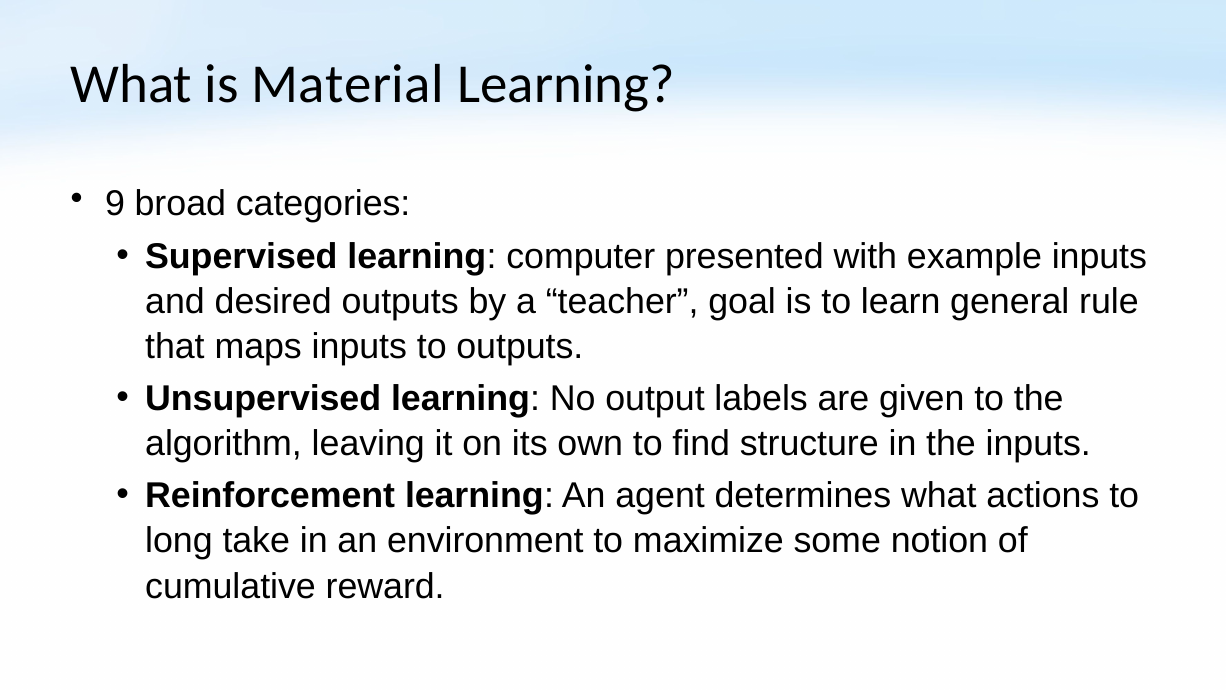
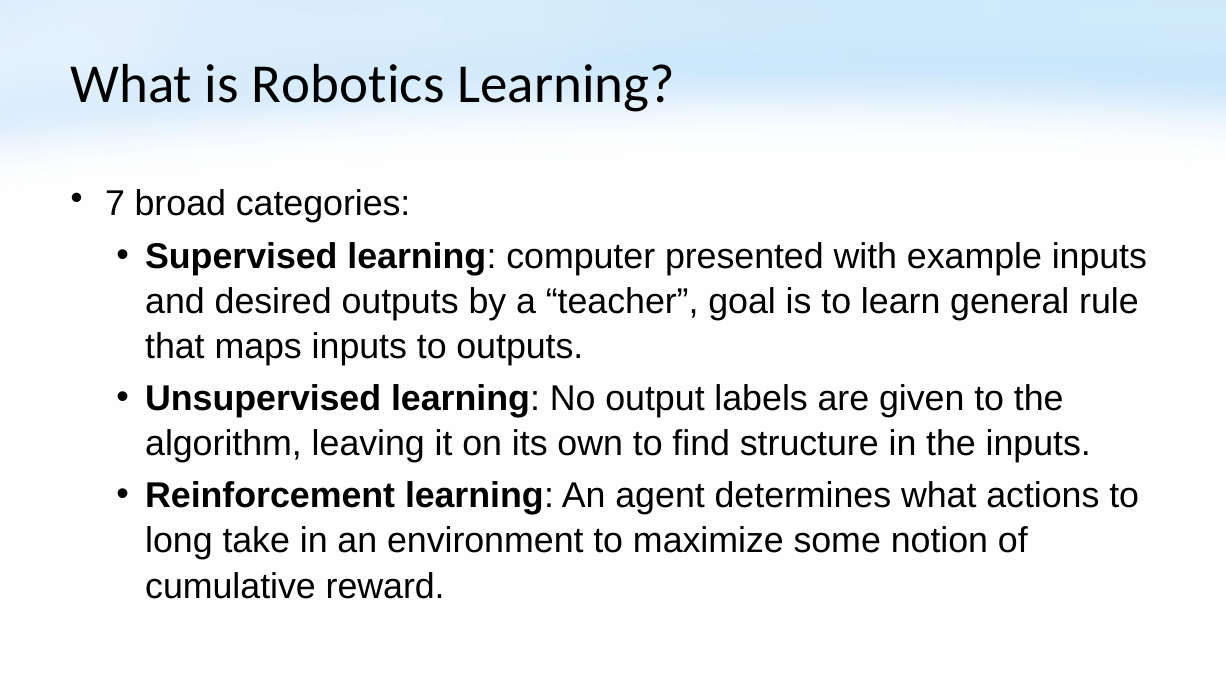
Material: Material -> Robotics (348, 84)
9: 9 -> 7 (115, 204)
